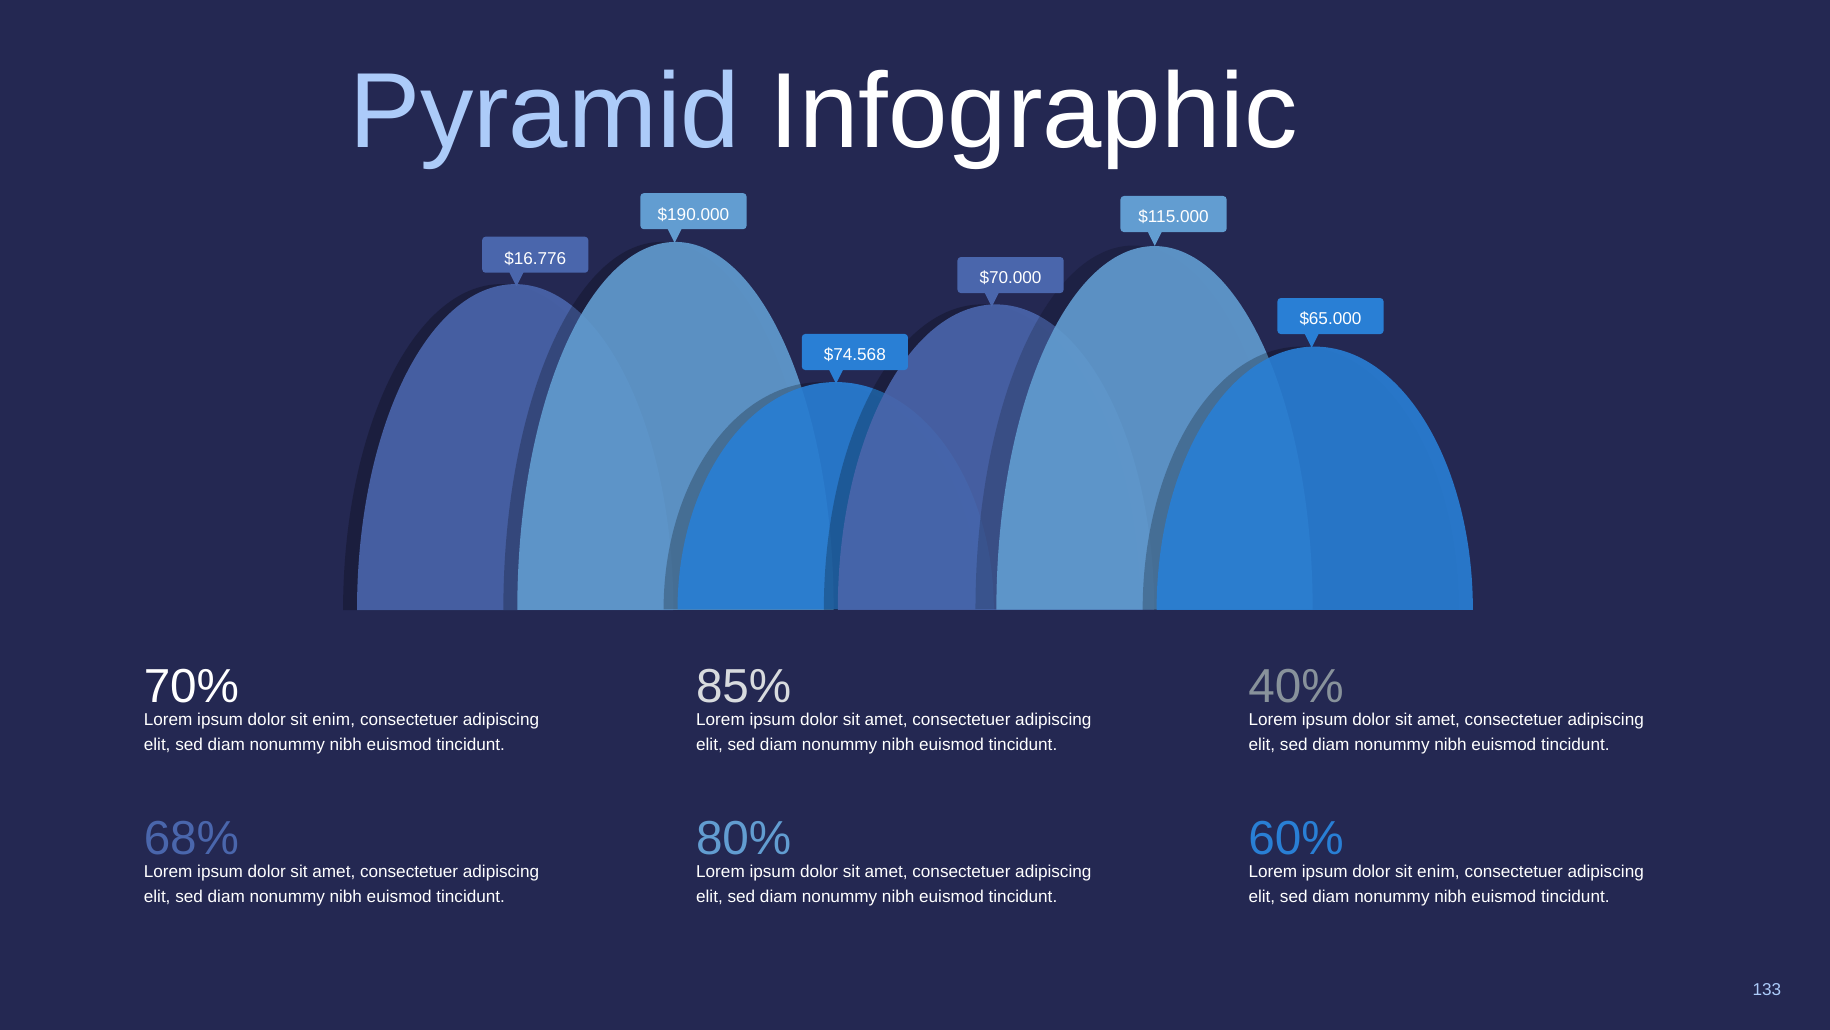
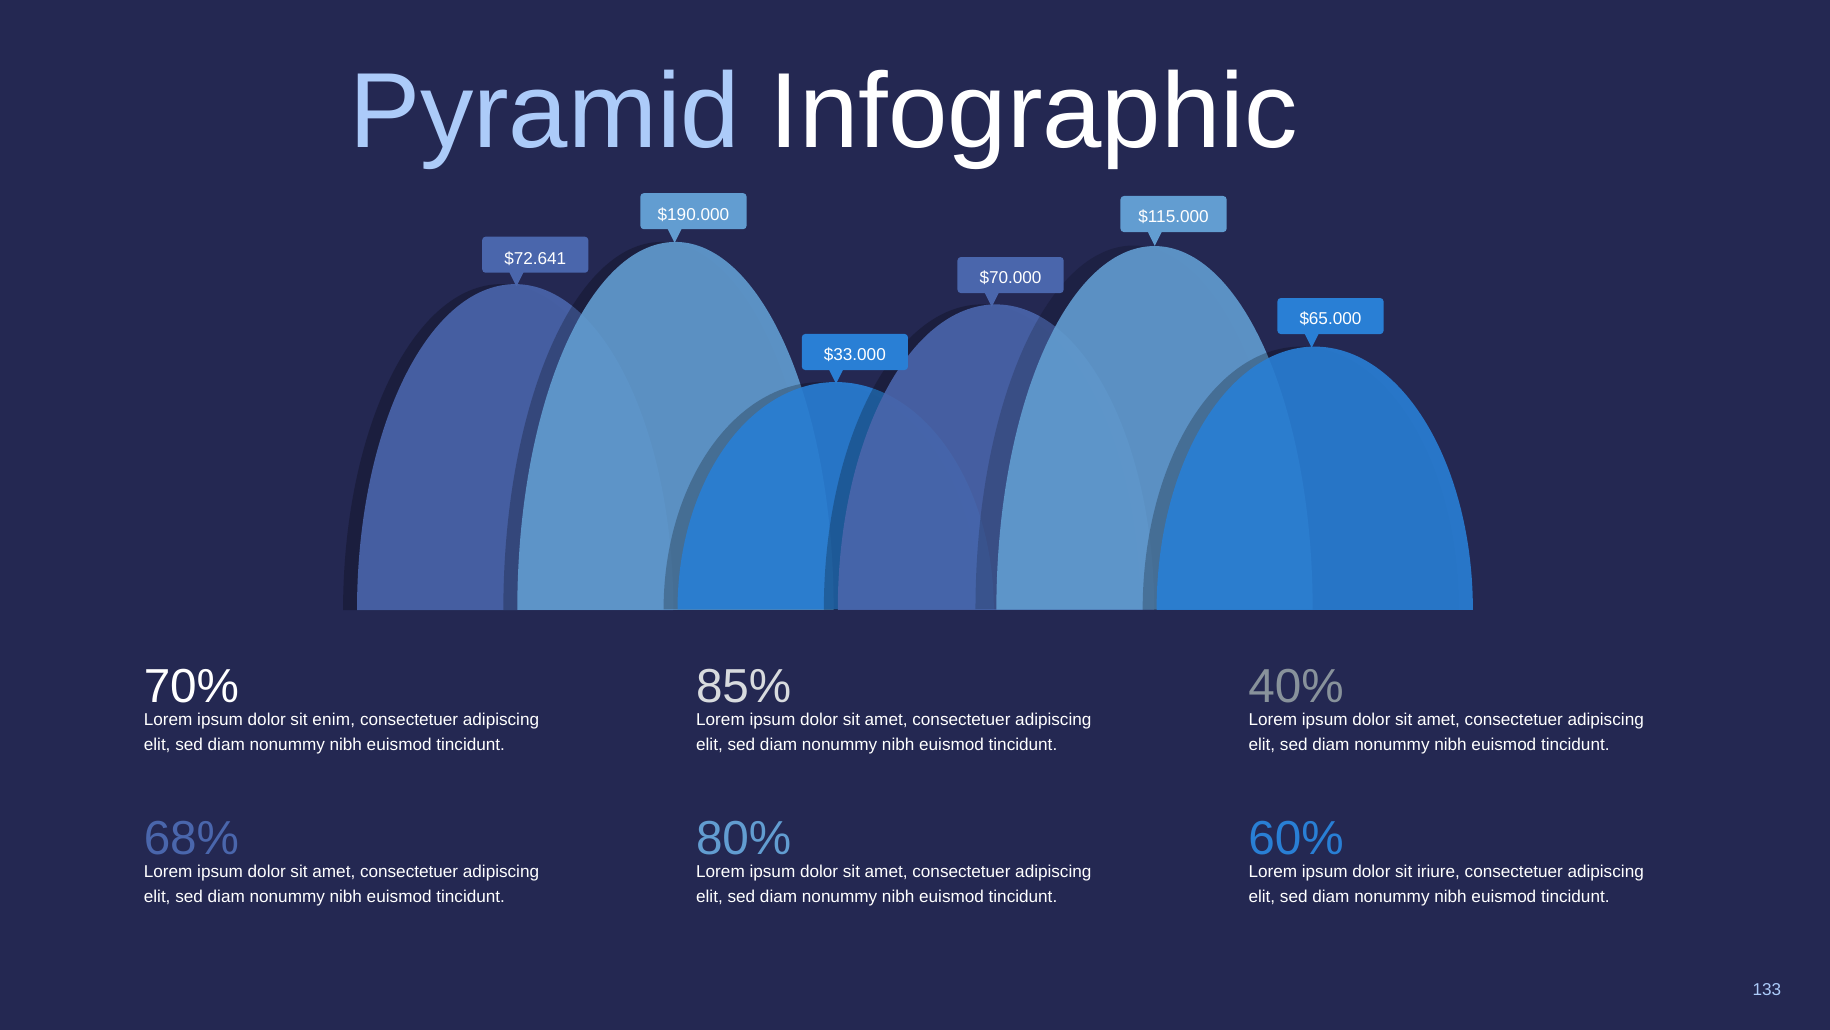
$16.776: $16.776 -> $72.641 (535, 258)
$74.568: $74.568 -> $33.000 (855, 355)
enim: enim -> iriure (1439, 871)
